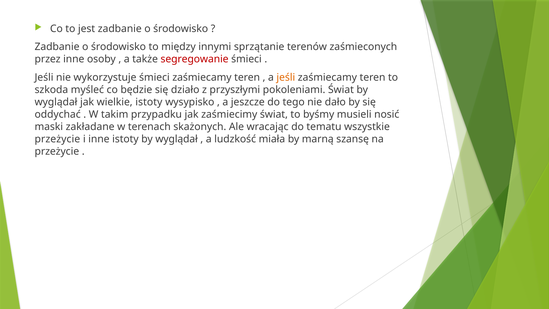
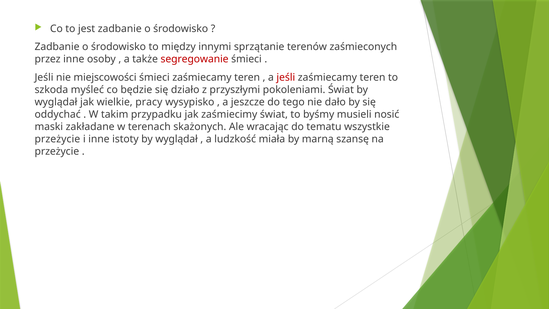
wykorzystuje: wykorzystuje -> miejscowości (105, 77)
jeśli colour: orange -> red (286, 77)
wielkie istoty: istoty -> pracy (149, 102)
